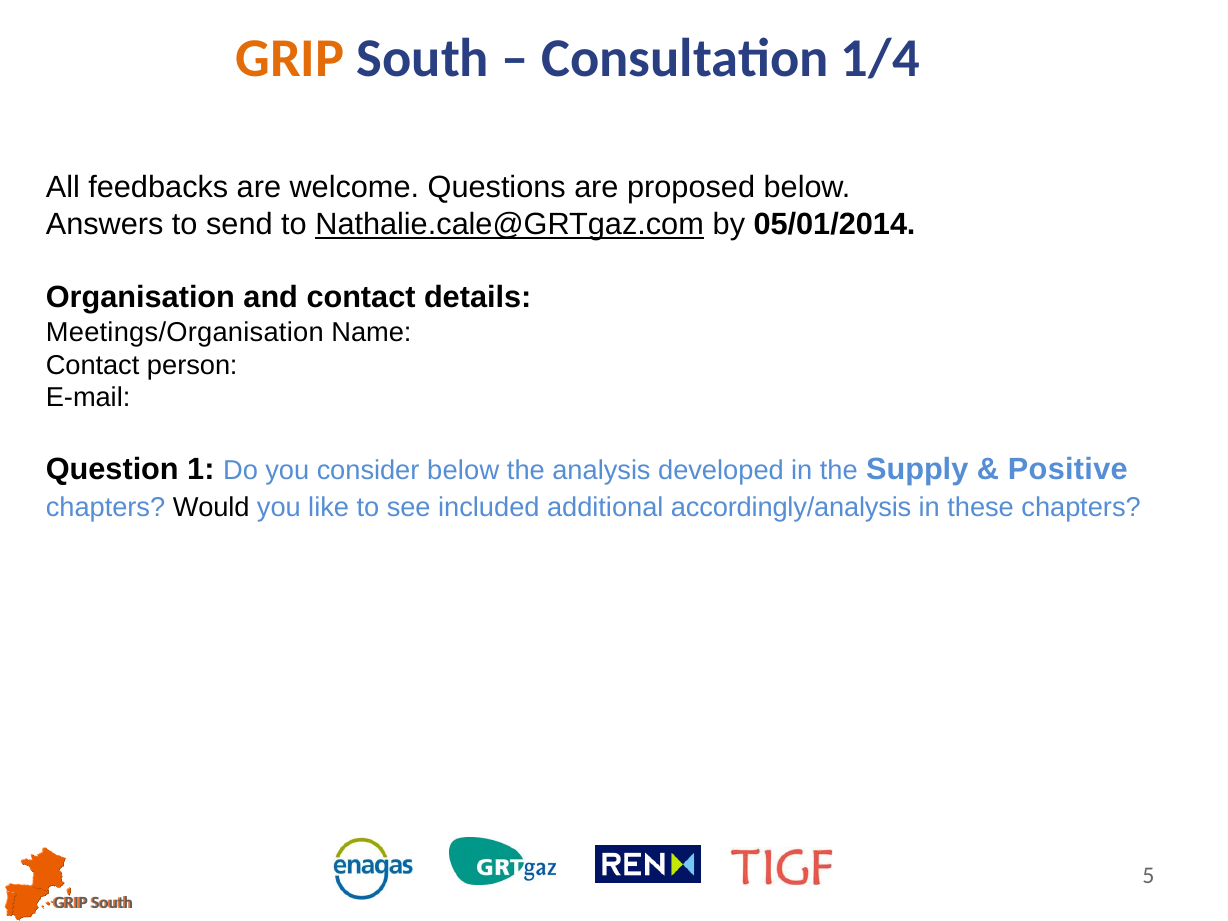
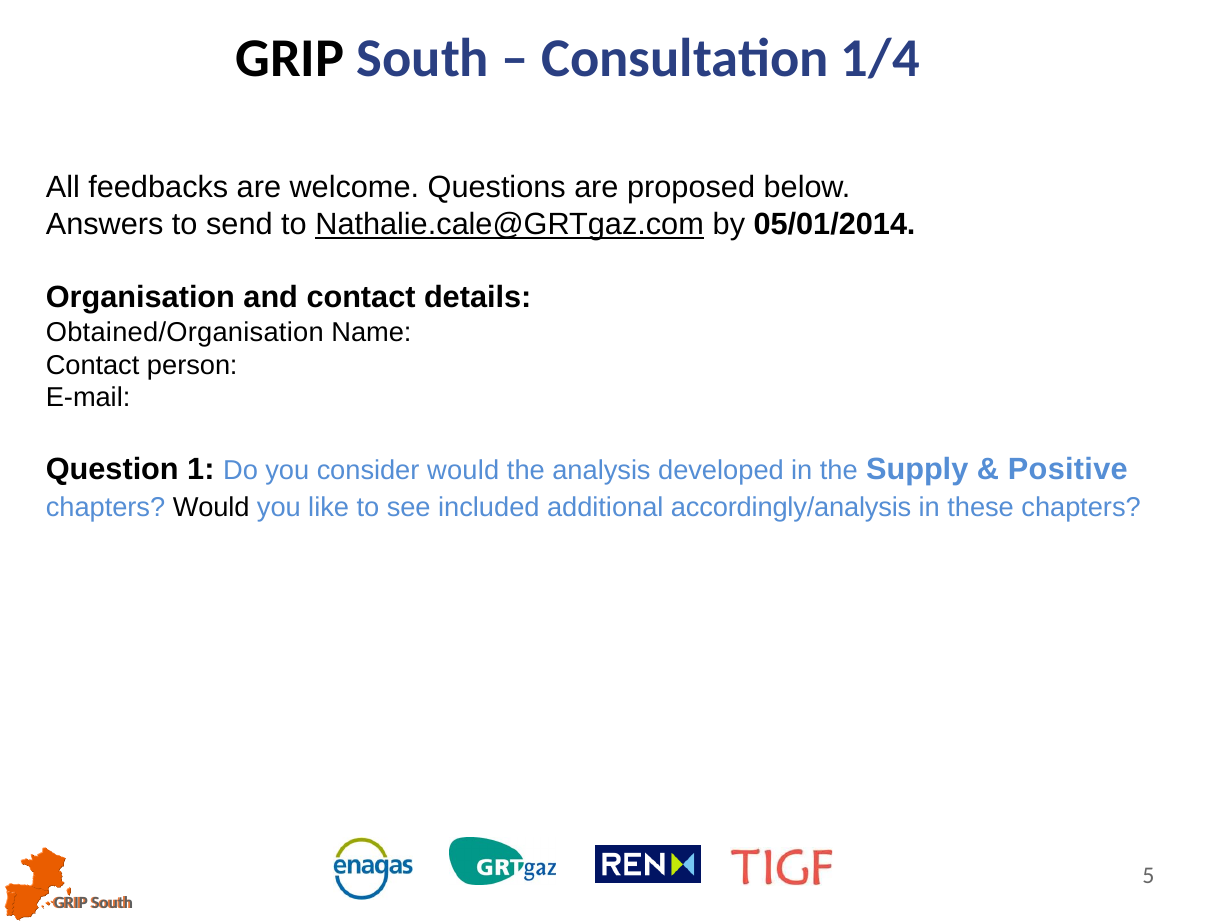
GRIP colour: orange -> black (290, 58)
Meetings/Organisation: Meetings/Organisation -> Obtained/Organisation (185, 332)
consider below: below -> would (463, 471)
